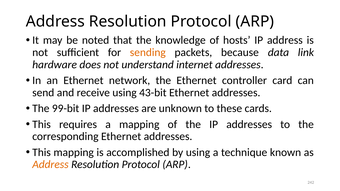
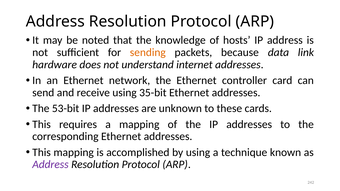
43-bit: 43-bit -> 35-bit (153, 93)
99-bit: 99-bit -> 53-bit (66, 109)
Address colour: orange -> purple (50, 165)
